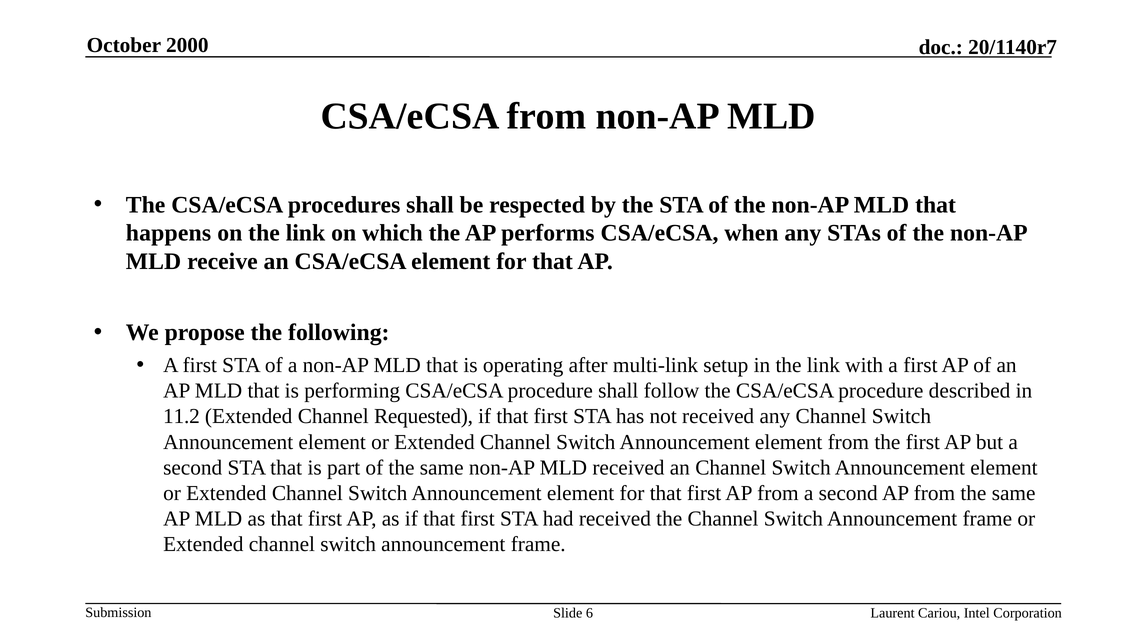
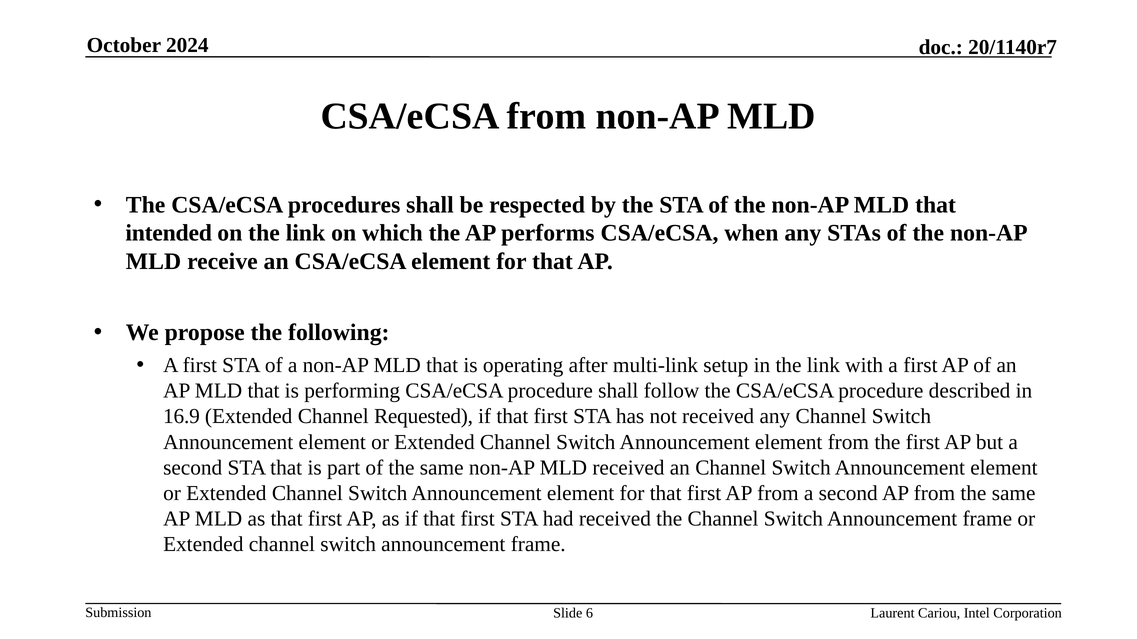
2000: 2000 -> 2024 (187, 45)
happens: happens -> intended (169, 233)
11.2: 11.2 -> 16.9 (181, 417)
